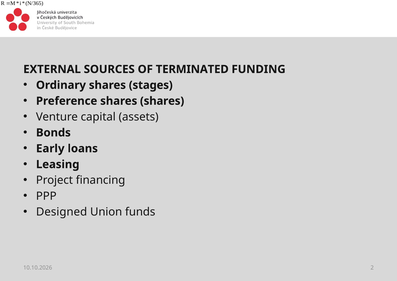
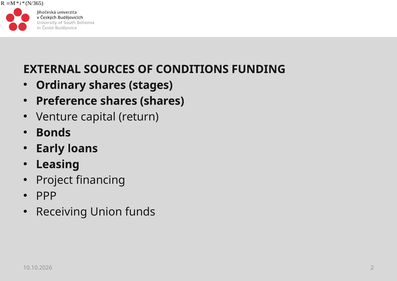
TERMINATED: TERMINATED -> CONDITIONS (192, 69)
assets: assets -> return (139, 117)
Designed: Designed -> Receiving (62, 212)
